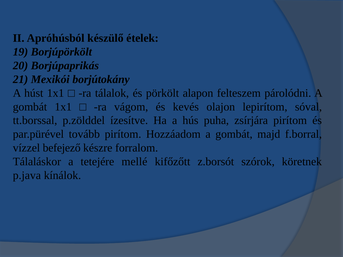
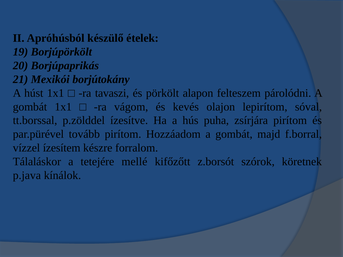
tálalok: tálalok -> tavaszi (112, 93)
befejező: befejező -> ízesítem (62, 148)
